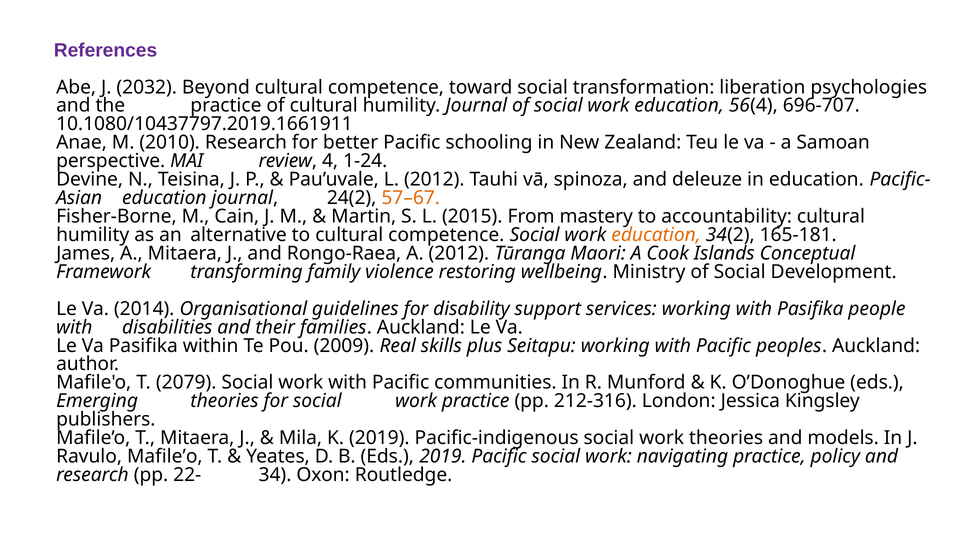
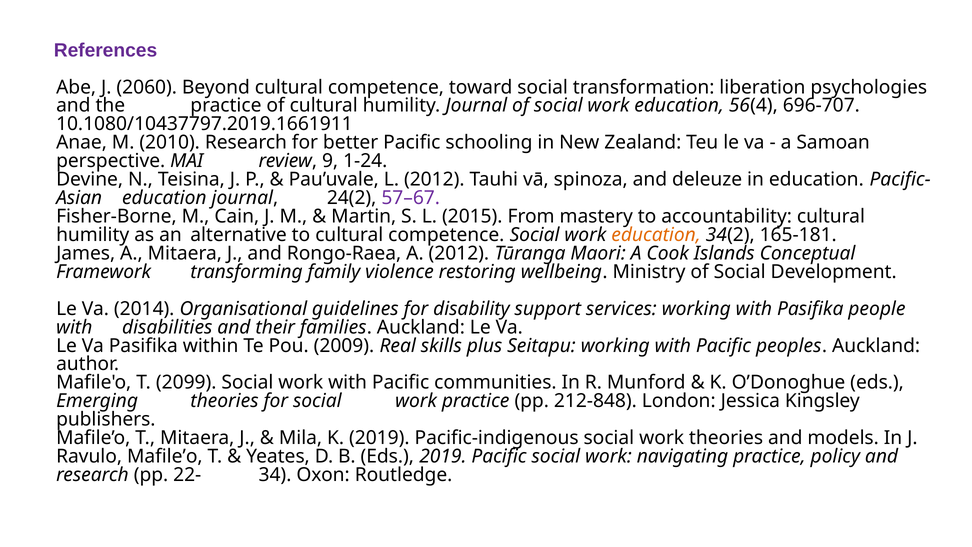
2032: 2032 -> 2060 (147, 87)
4: 4 -> 9 (330, 161)
57–67 colour: orange -> purple (411, 198)
2079: 2079 -> 2099 (186, 382)
212-316: 212-316 -> 212-848 (595, 401)
